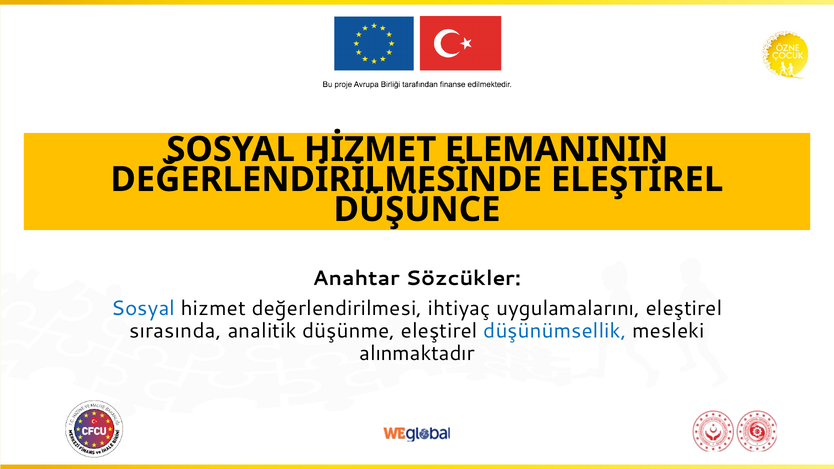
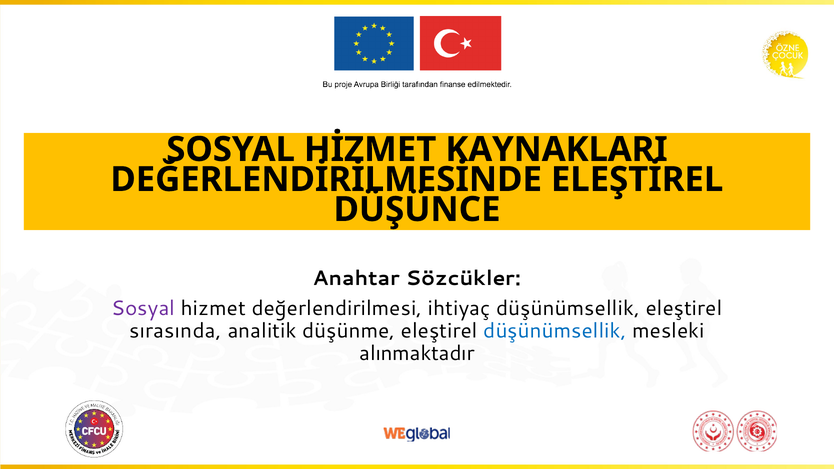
ELEMANININ: ELEMANININ -> KAYNAKLARI (556, 150)
Sosyal colour: blue -> purple (143, 309)
ihtiyaç uygulamalarını: uygulamalarını -> düşünümsellik (568, 309)
